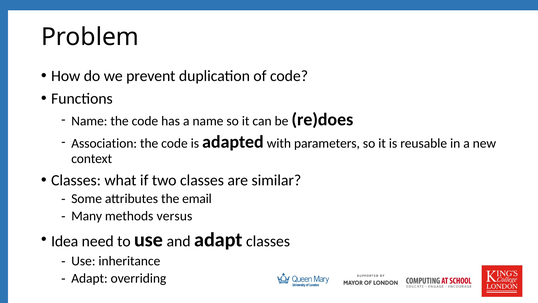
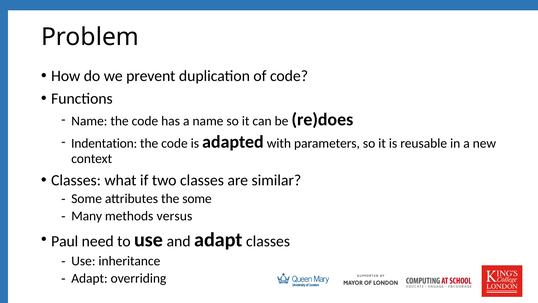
Association: Association -> Indentation (104, 143)
the email: email -> some (197, 199)
Idea: Idea -> Paul (65, 241)
